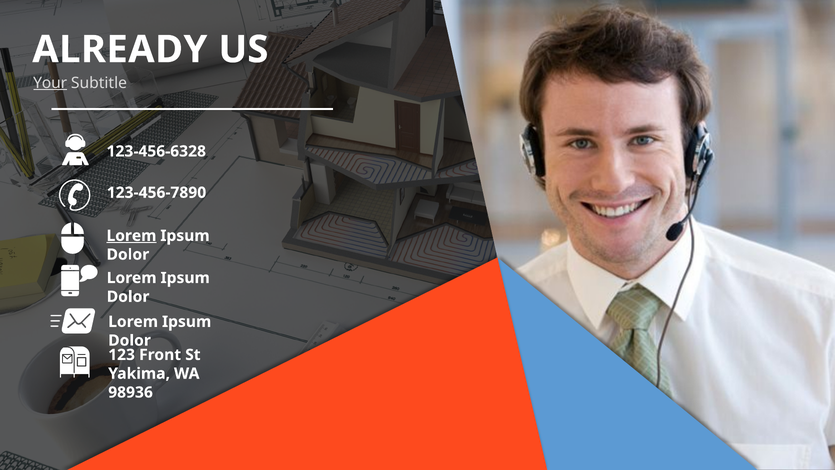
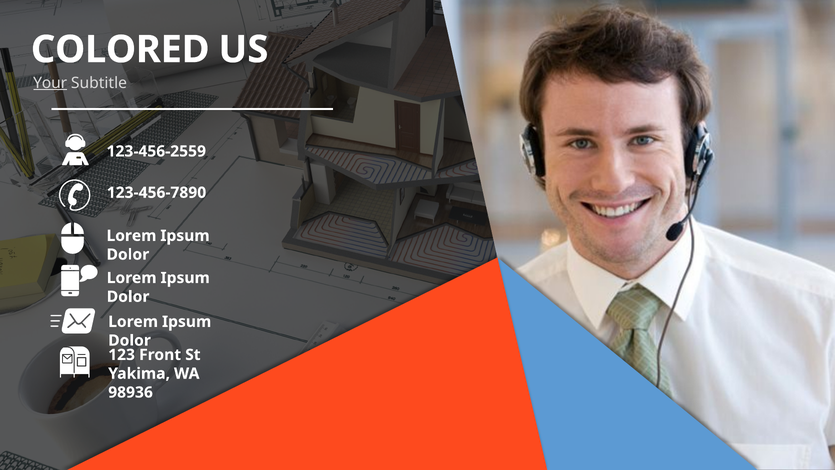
ALREADY: ALREADY -> COLORED (120, 50)
123-456-6328: 123-456-6328 -> 123-456-2559 (156, 151)
Lorem underline: present -> none (131, 236)
